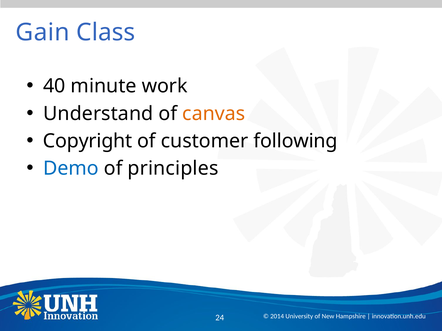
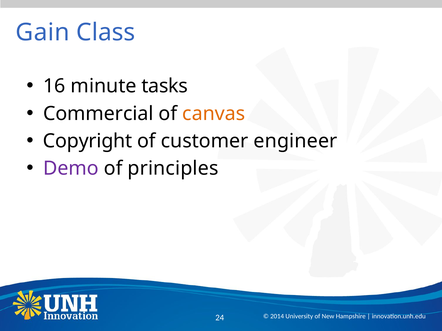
40: 40 -> 16 (54, 86)
work: work -> tasks (165, 86)
Understand: Understand -> Commercial (98, 114)
following: following -> engineer (295, 141)
Demo colour: blue -> purple (71, 169)
